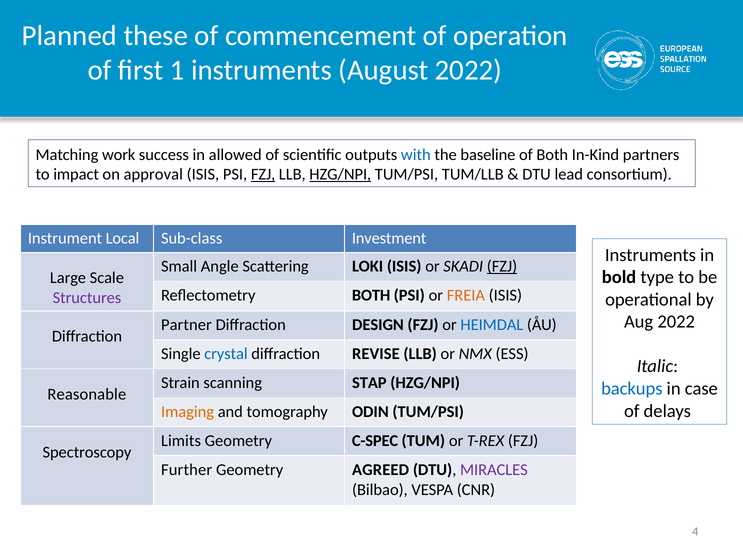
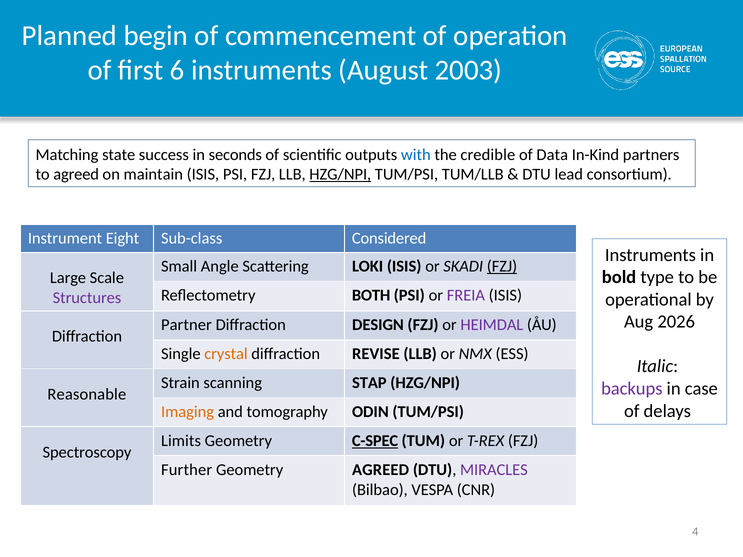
these: these -> begin (156, 36)
1: 1 -> 6 (177, 70)
August 2022: 2022 -> 2003 (468, 70)
work: work -> state (119, 155)
allowed: allowed -> seconds (235, 155)
baseline: baseline -> credible (488, 155)
of Both: Both -> Data (552, 155)
to impact: impact -> agreed (76, 174)
approval: approval -> maintain (153, 174)
FZJ underline: present -> none (263, 174)
Local: Local -> Eight (122, 238)
Investment: Investment -> Considered (389, 238)
FREIA colour: orange -> purple (466, 295)
Aug 2022: 2022 -> 2026 (676, 322)
HEIMDAL colour: blue -> purple (492, 325)
crystal colour: blue -> orange (226, 354)
backups colour: blue -> purple (632, 389)
C-SPEC underline: none -> present (375, 441)
